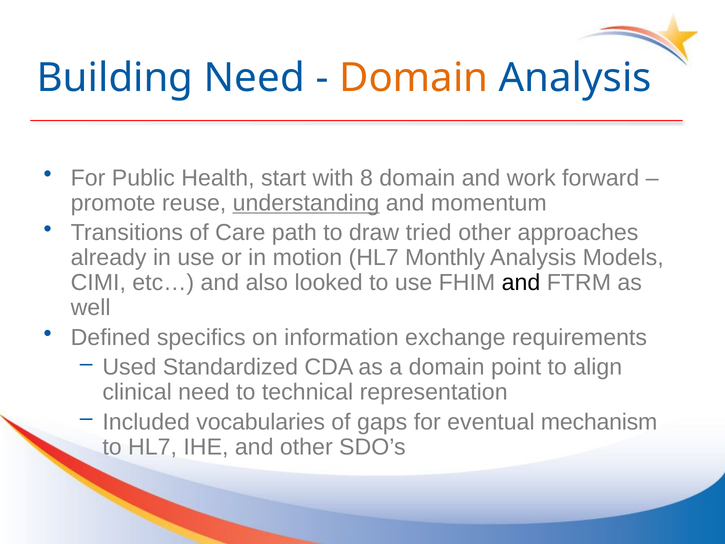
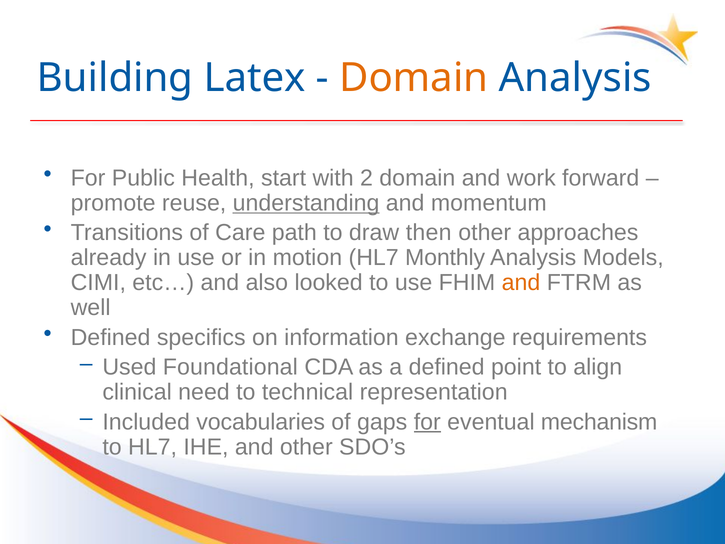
Building Need: Need -> Latex (255, 78)
8: 8 -> 2 (366, 178)
tried: tried -> then (429, 233)
and colour: black -> orange (521, 283)
Standardized: Standardized -> Foundational (230, 367)
a domain: domain -> defined (447, 367)
for underline: none -> present (427, 422)
